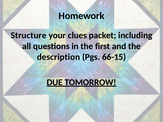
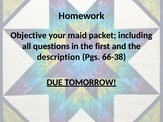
Structure: Structure -> Objective (29, 35)
clues: clues -> maid (77, 35)
66-15: 66-15 -> 66-38 (114, 57)
